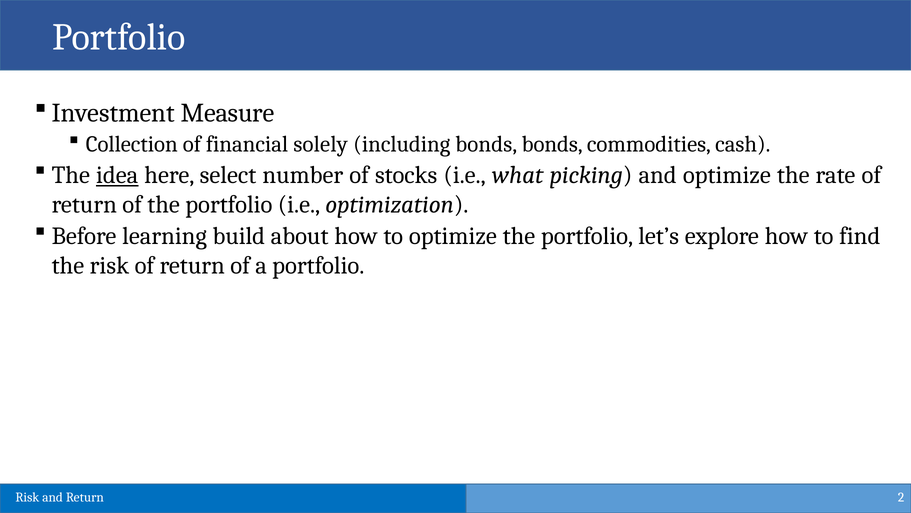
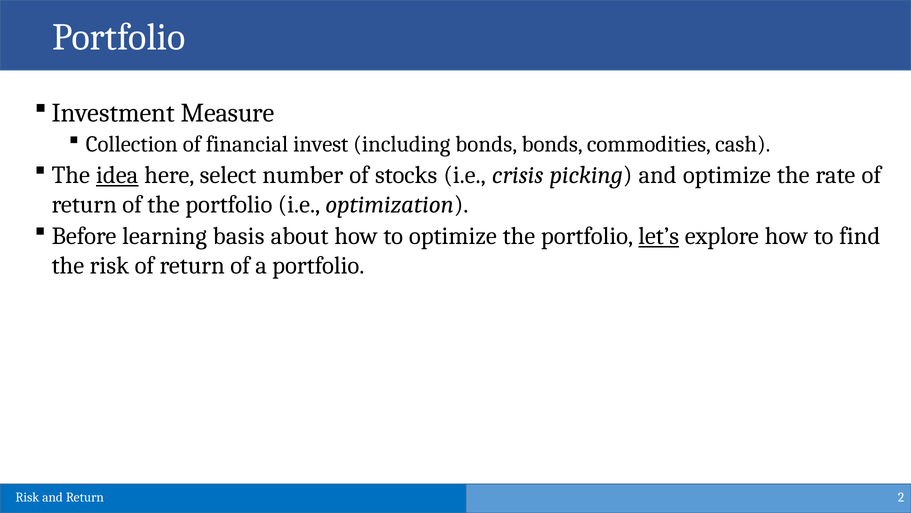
solely: solely -> invest (321, 144)
what: what -> crisis (518, 175)
build: build -> basis (239, 236)
let’s underline: none -> present (659, 236)
